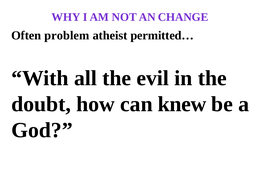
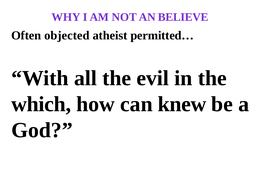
CHANGE: CHANGE -> BELIEVE (183, 17)
problem: problem -> objected (67, 36)
doubt: doubt -> which (41, 104)
